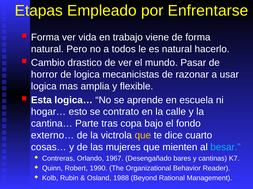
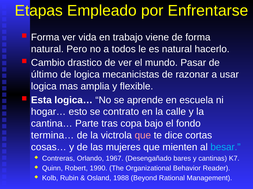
horror: horror -> último (44, 75)
externo…: externo… -> termina… (53, 136)
que colour: yellow -> pink (143, 136)
cuarto: cuarto -> cortas (199, 136)
